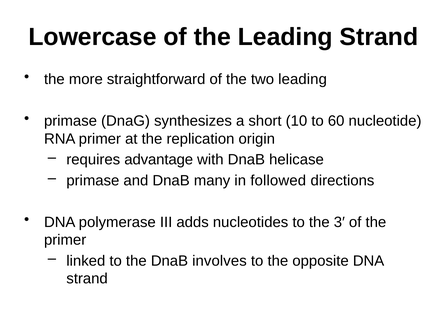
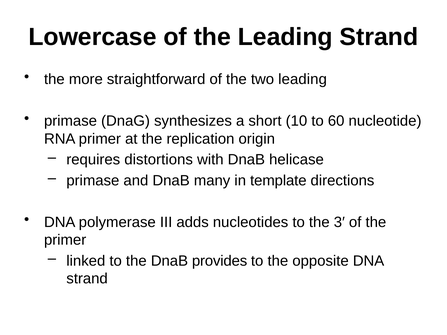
advantage: advantage -> distortions (159, 160)
followed: followed -> template (278, 181)
involves: involves -> provides (220, 261)
